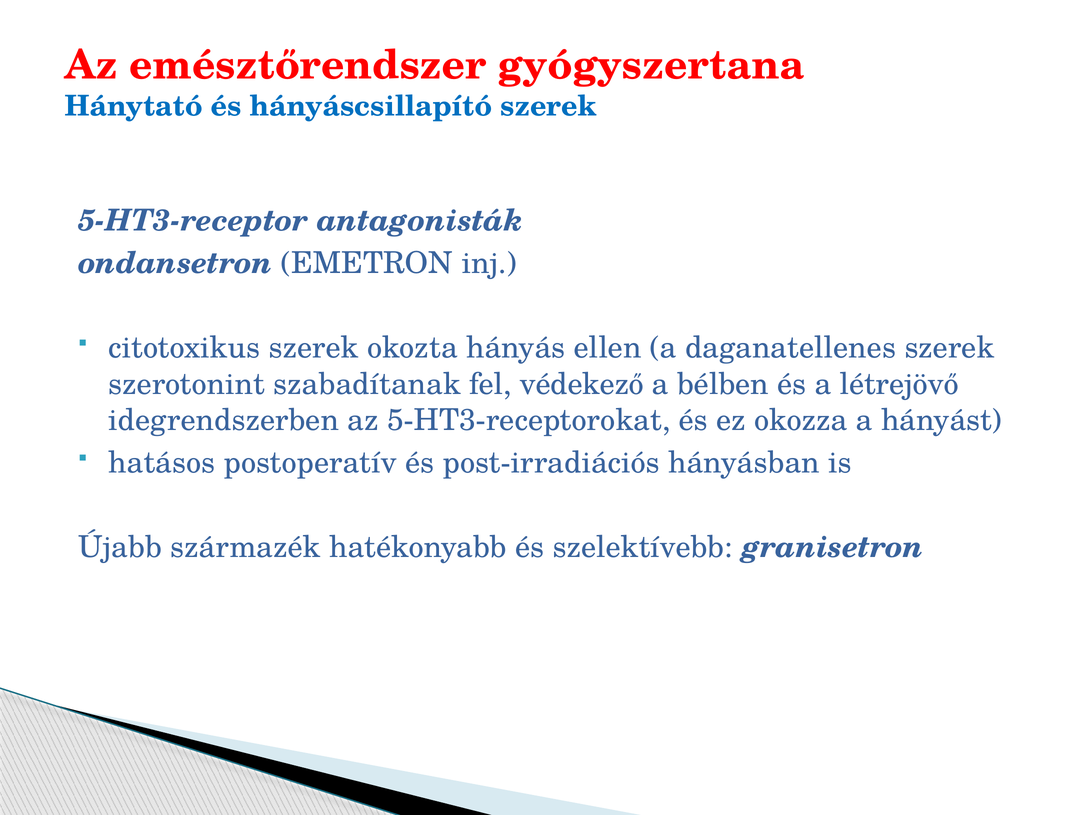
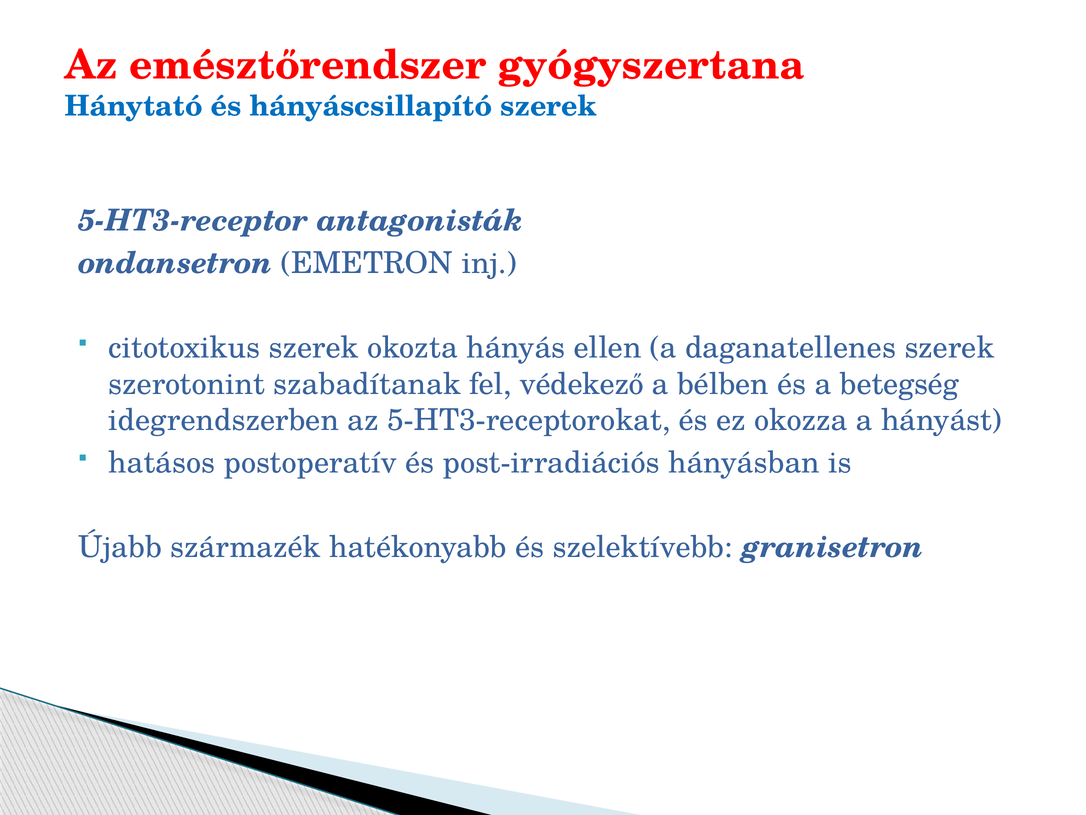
létrejövő: létrejövő -> betegség (900, 384)
